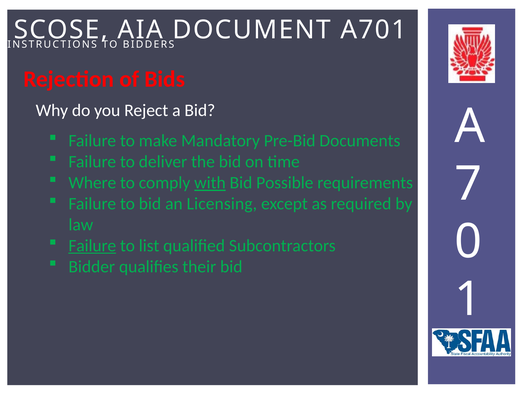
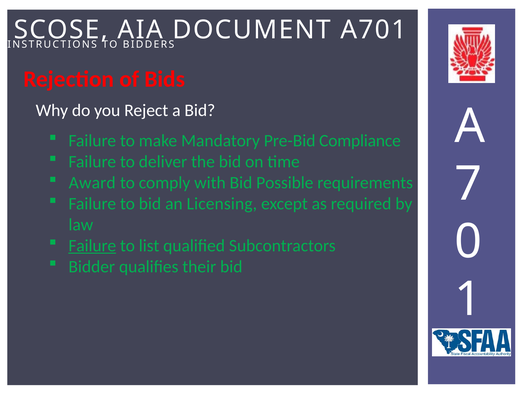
Documents: Documents -> Compliance (360, 141)
Where: Where -> Award (92, 183)
with underline: present -> none (210, 183)
